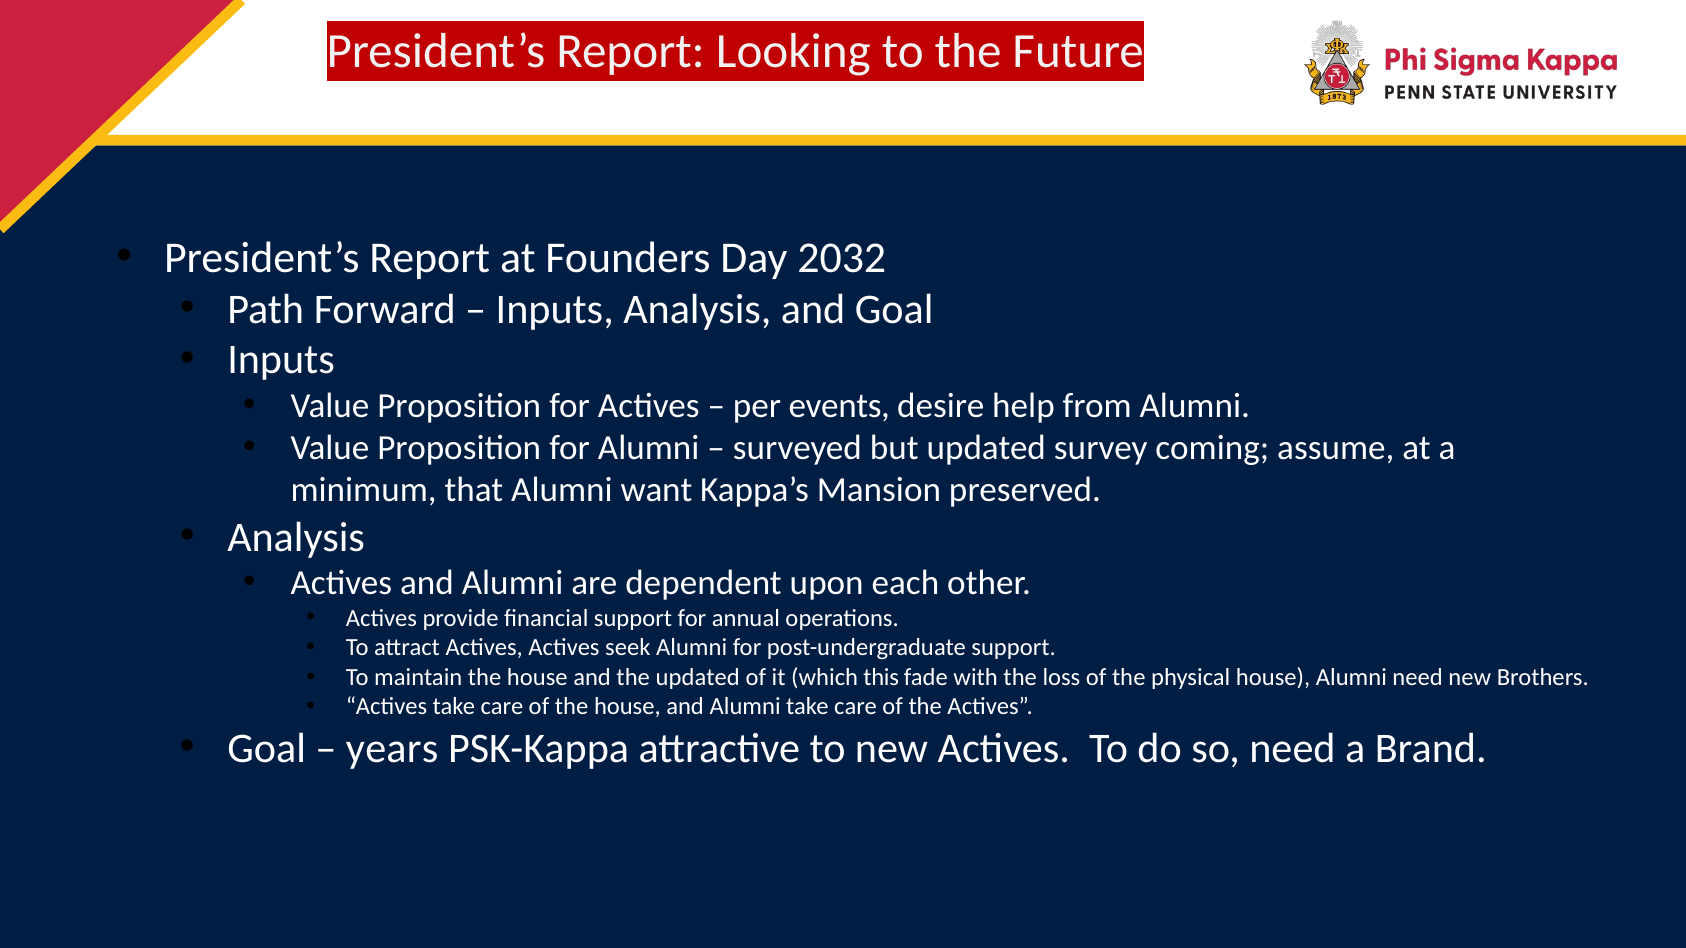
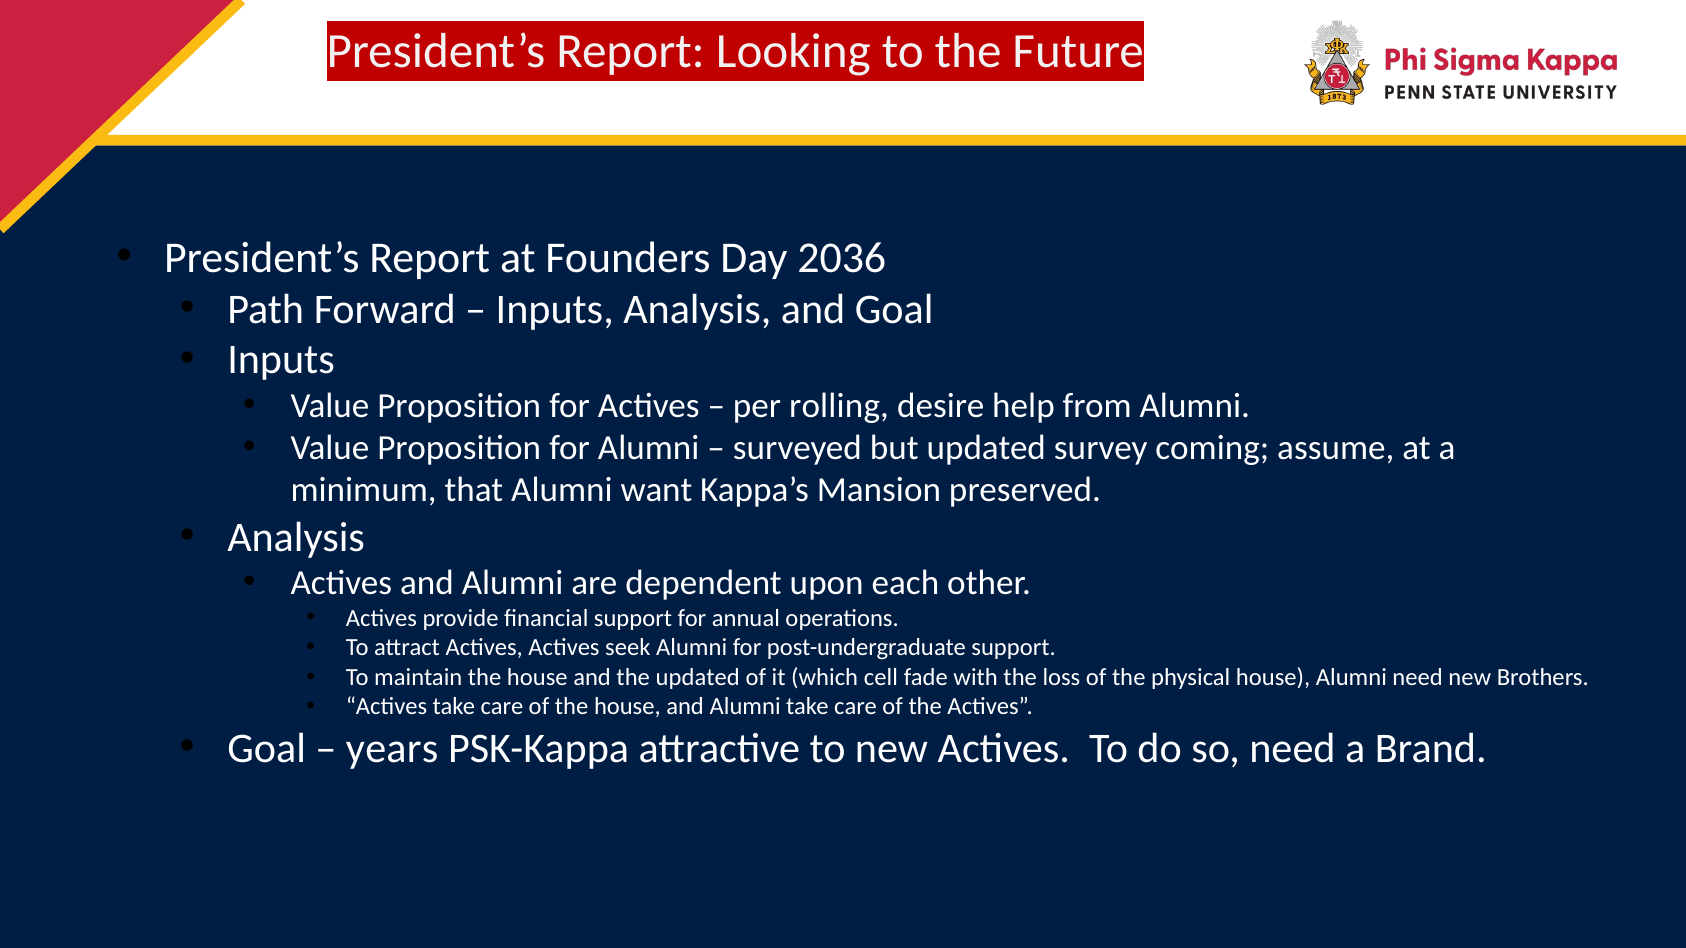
2032: 2032 -> 2036 (842, 258)
events: events -> rolling (839, 406)
this: this -> cell (881, 678)
